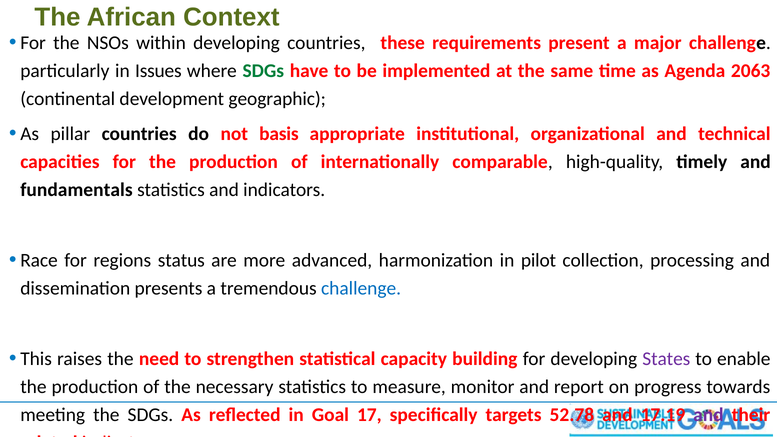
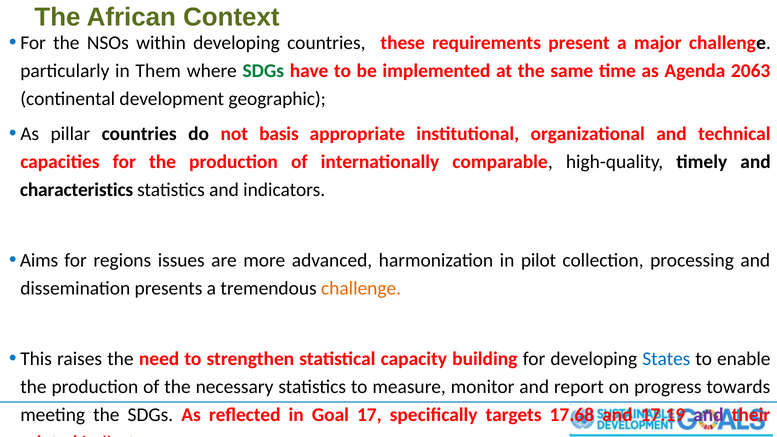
Issues: Issues -> Them (158, 71)
fundamentals: fundamentals -> characteristics (77, 190)
Race: Race -> Aims (39, 261)
status: status -> issues (181, 261)
challenge colour: blue -> orange (361, 289)
States colour: purple -> blue (666, 359)
52.78: 52.78 -> 17.68 (572, 415)
